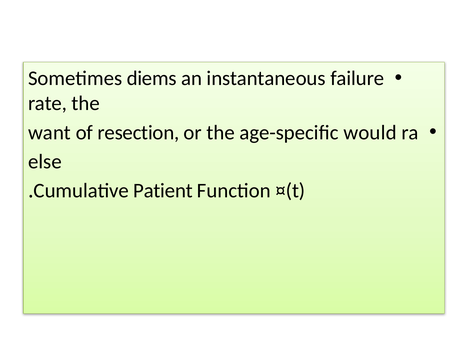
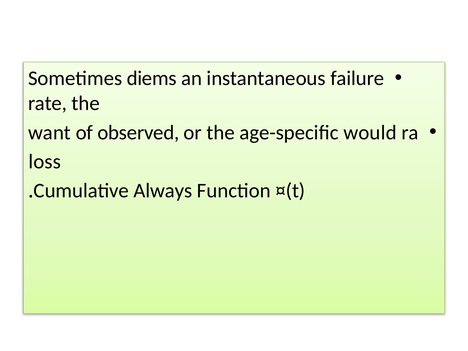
resection: resection -> observed (138, 133)
else: else -> loss (45, 162)
Patient: Patient -> Always (163, 191)
